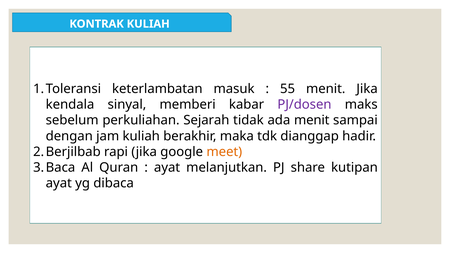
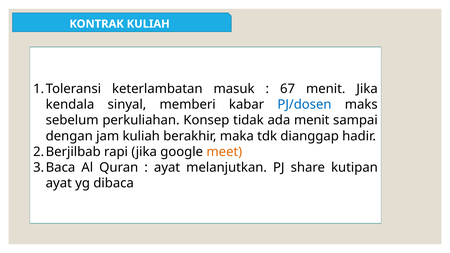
55: 55 -> 67 (288, 89)
PJ/dosen colour: purple -> blue (304, 105)
Sejarah: Sejarah -> Konsep (206, 120)
